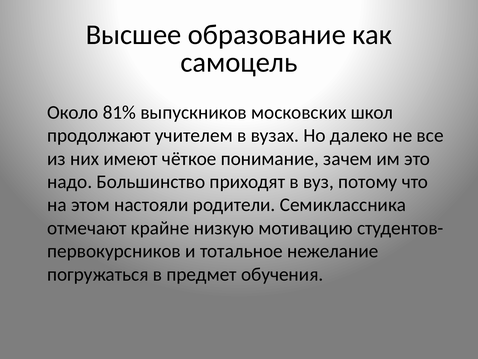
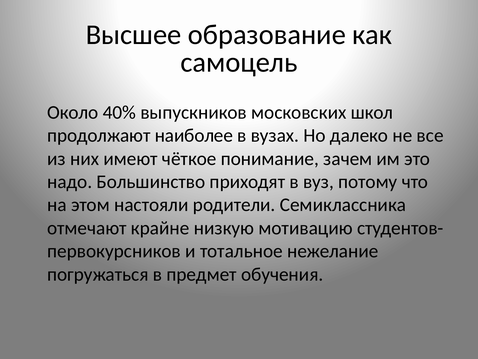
81%: 81% -> 40% (119, 112)
учителем: учителем -> наиболее (194, 135)
